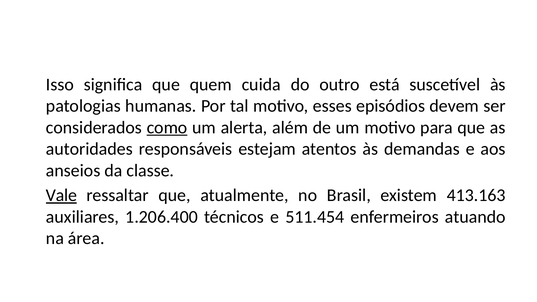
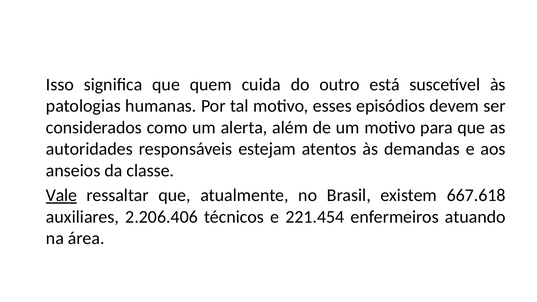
como underline: present -> none (167, 128)
413.163: 413.163 -> 667.618 (476, 195)
1.206.400: 1.206.400 -> 2.206.406 (162, 217)
511.454: 511.454 -> 221.454 (315, 217)
